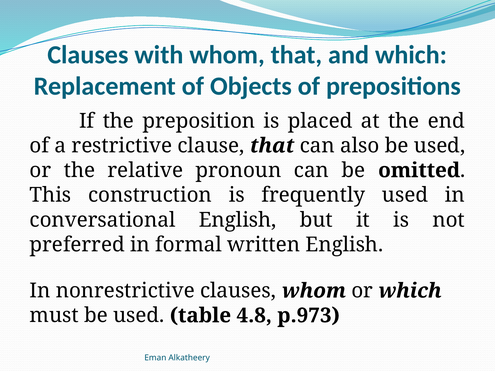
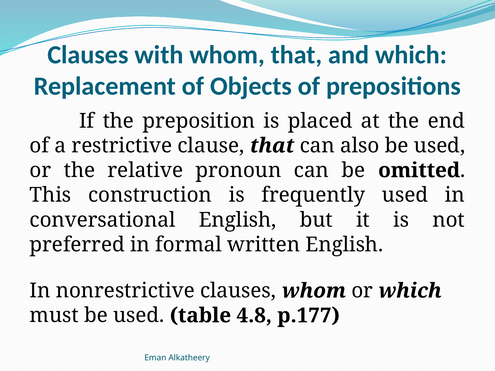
p.973: p.973 -> p.177 (309, 316)
